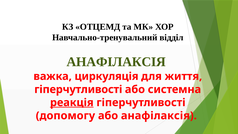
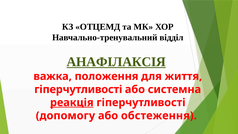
АНАФІЛАКСІЯ underline: none -> present (116, 62)
циркуляція: циркуляція -> положення (106, 76)
або анафілаксія: анафілаксія -> обстеження (159, 116)
